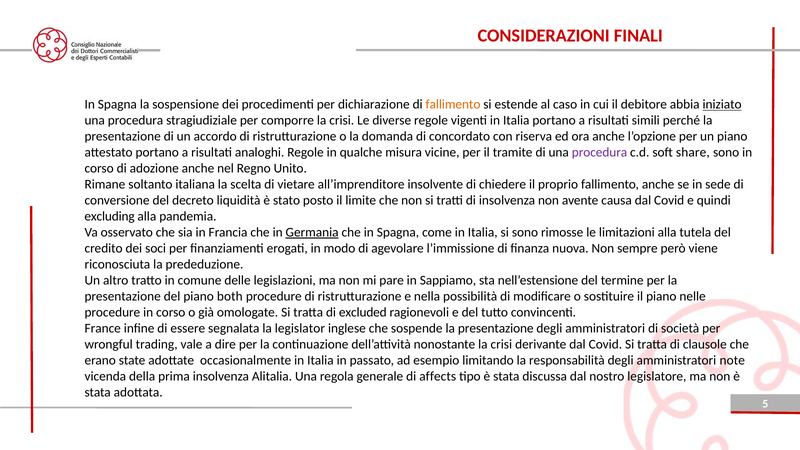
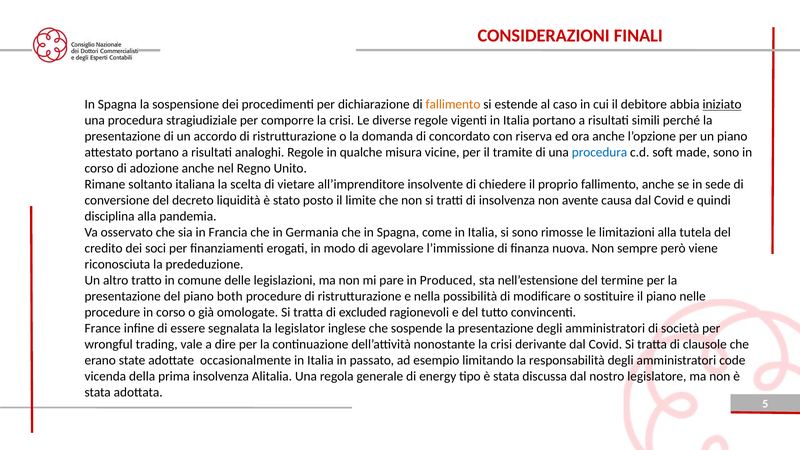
procedura colour: purple -> blue (600, 152)
share: share -> made (693, 152)
excluding: excluding -> disciplina (110, 216)
Germania underline: present -> none (312, 232)
Sappiamo: Sappiamo -> Produced (448, 280)
note: note -> code (732, 360)
affects: affects -> energy (438, 376)
